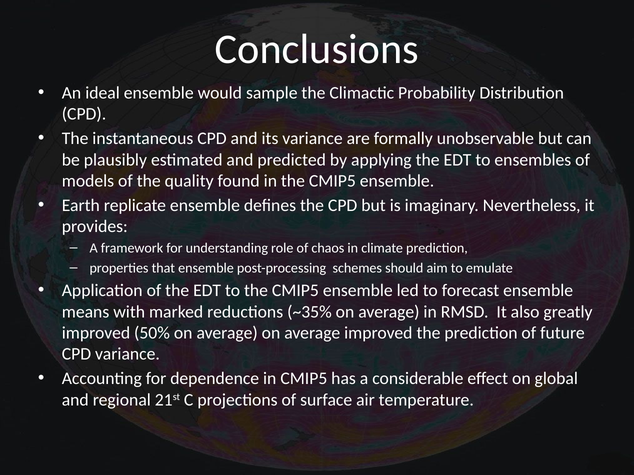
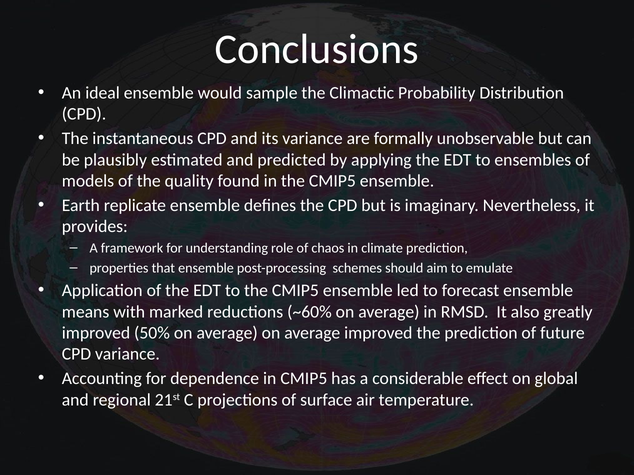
~35%: ~35% -> ~60% (309, 312)
